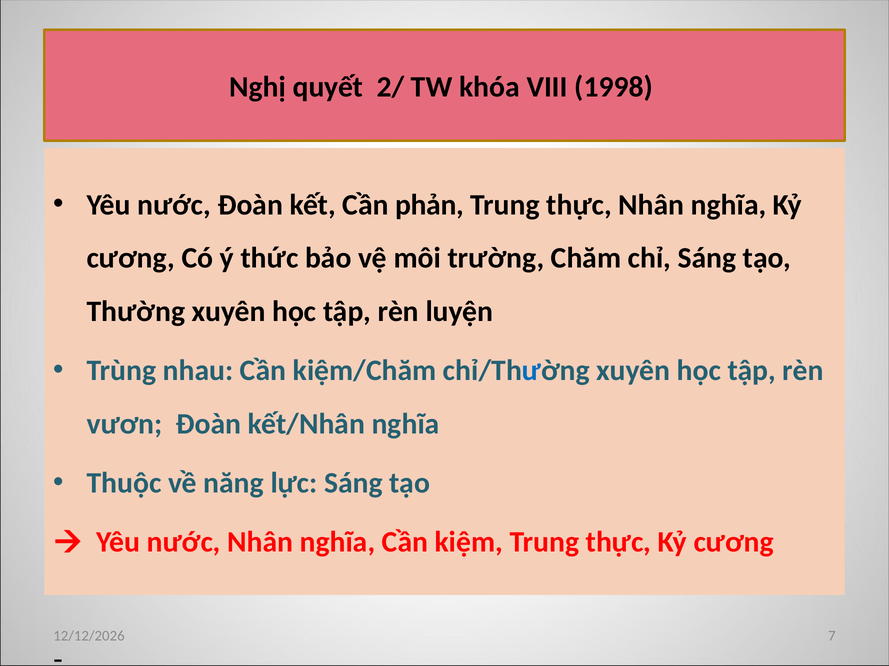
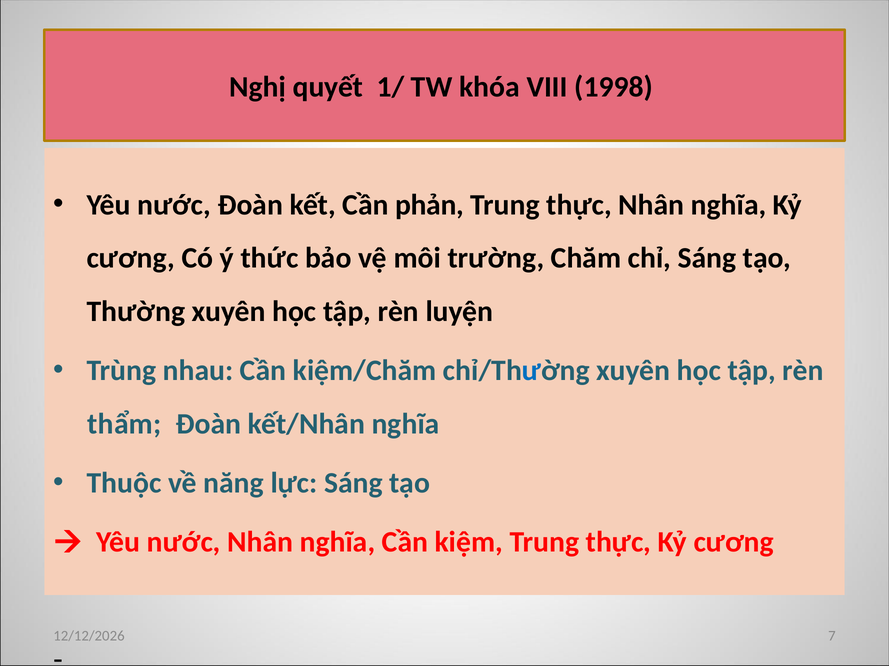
2/: 2/ -> 1/ (390, 87)
vươn: vươn -> thẩm (124, 424)
